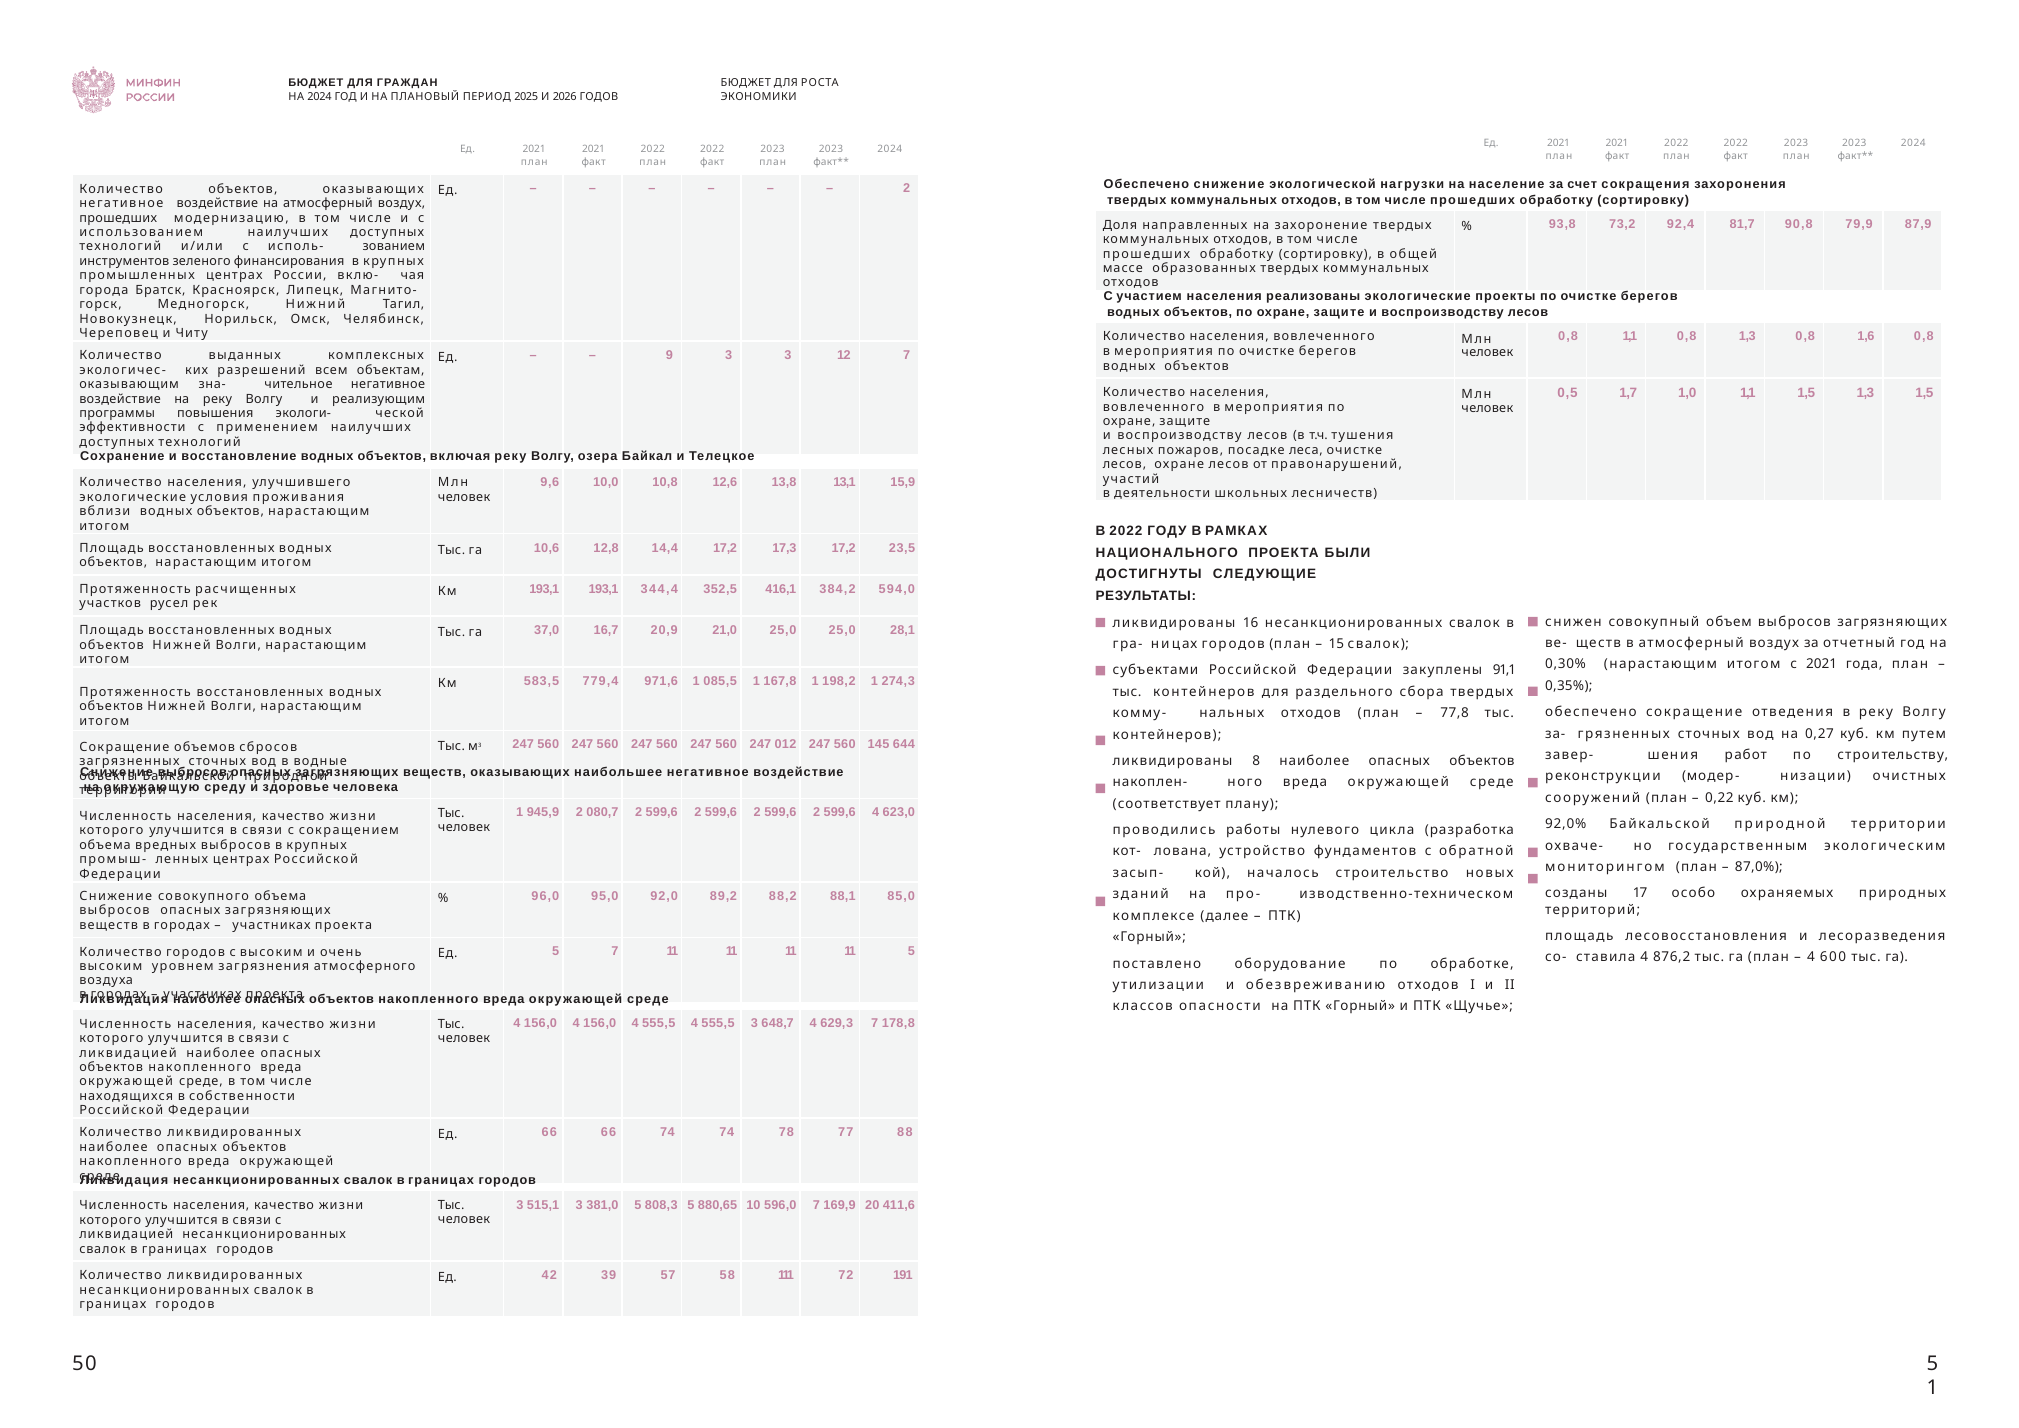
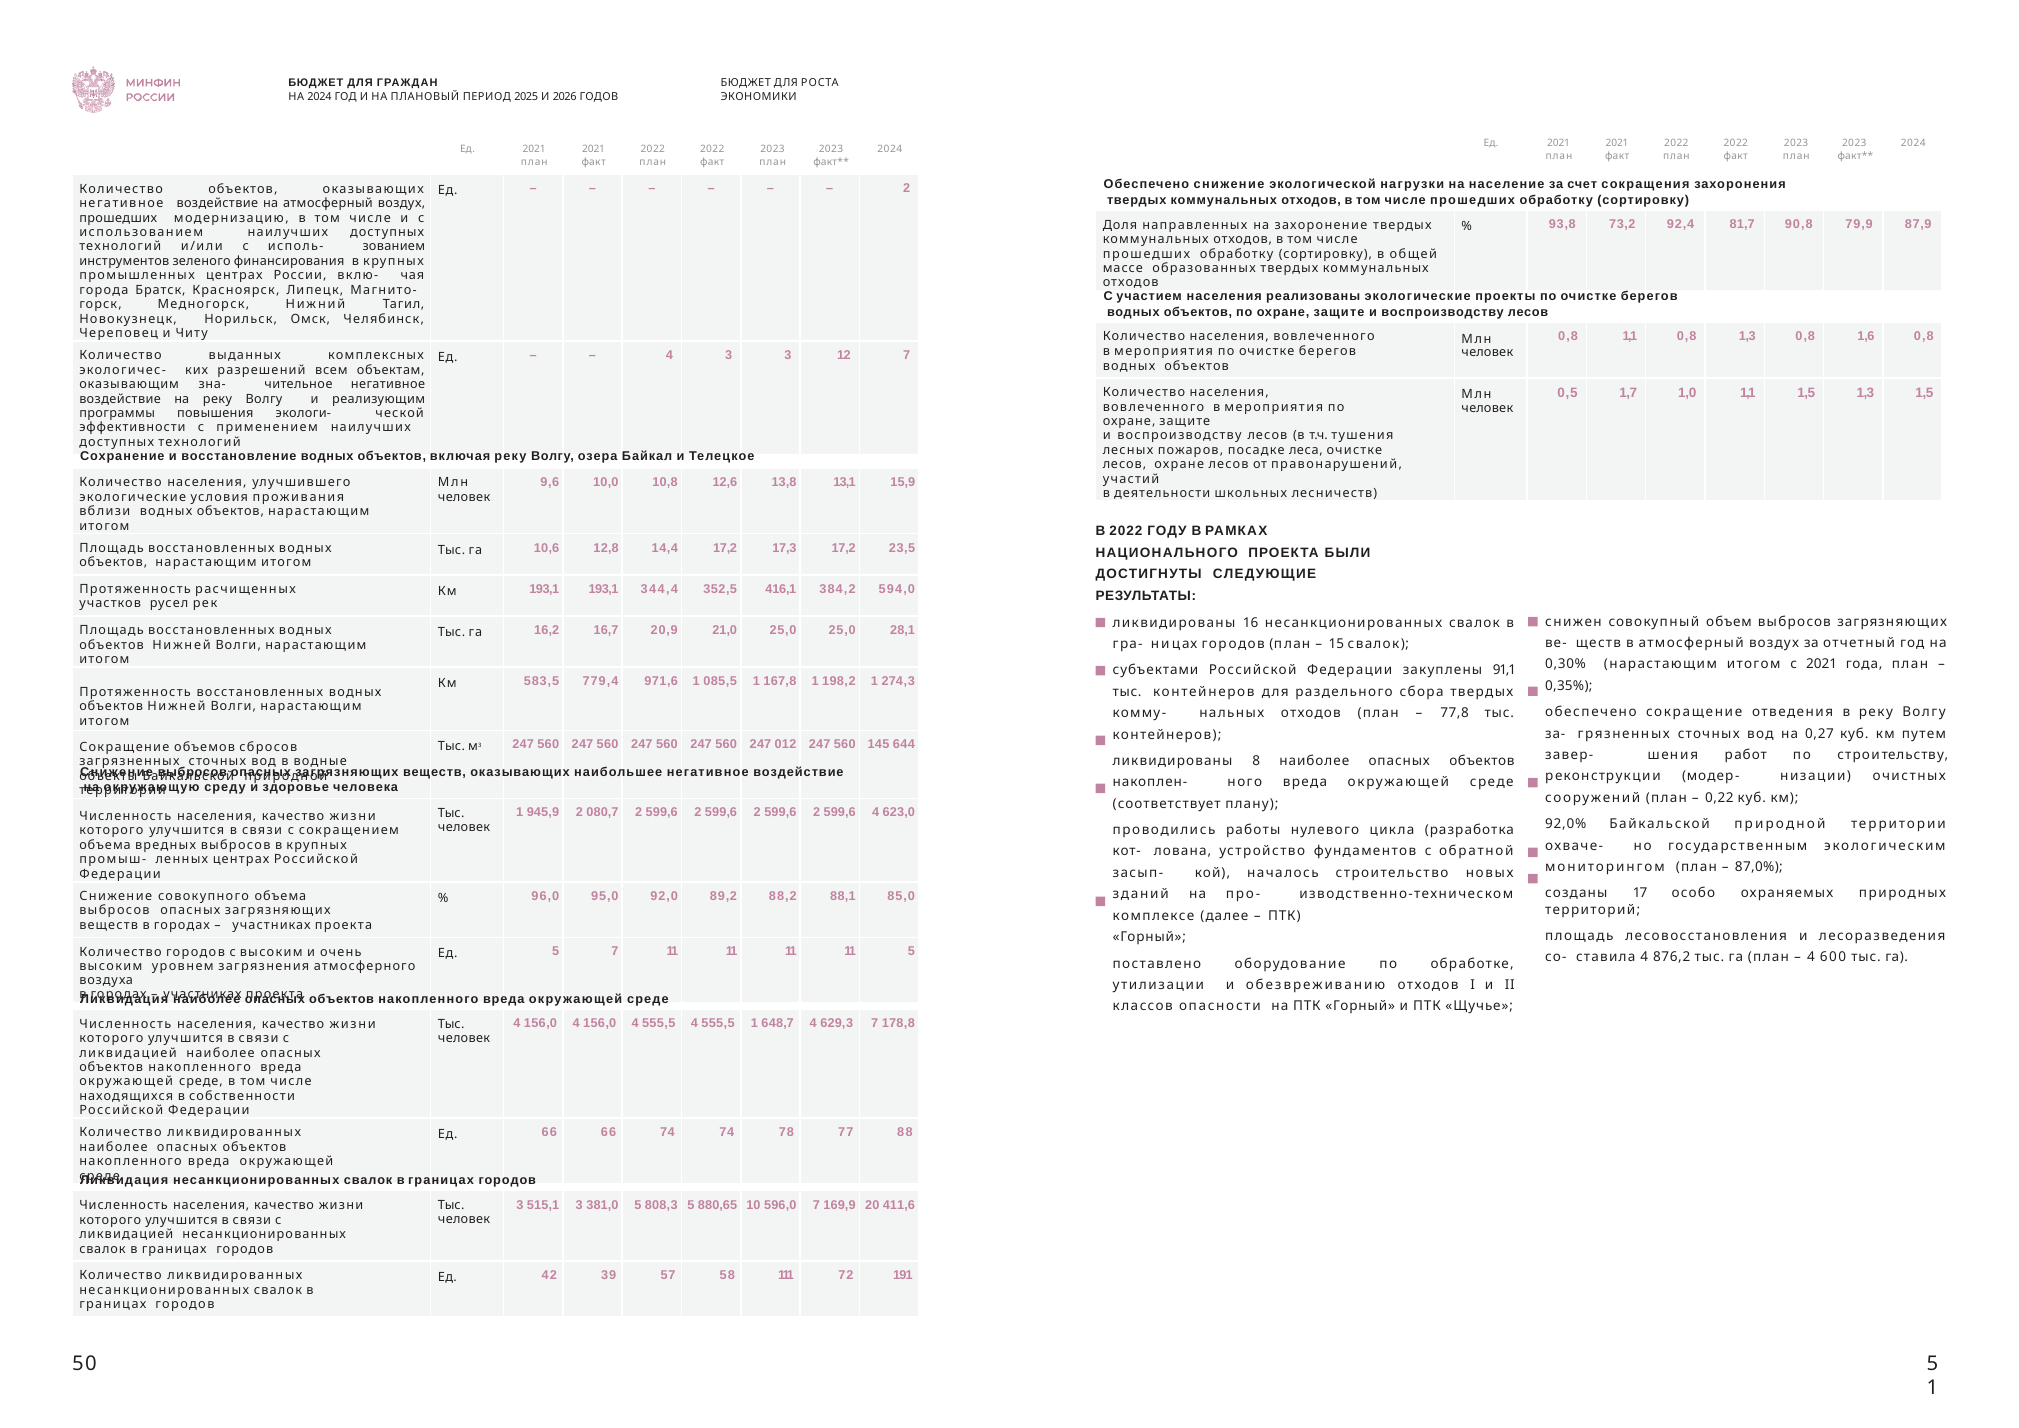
9: 9 -> 4 (669, 355)
37,0: 37,0 -> 16,2 (547, 630)
555,5 3: 3 -> 1 (754, 1023)
